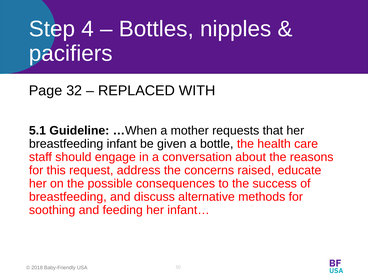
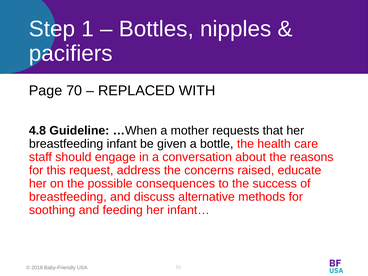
4: 4 -> 1 (88, 29)
32: 32 -> 70 (74, 91)
5.1: 5.1 -> 4.8 (37, 131)
